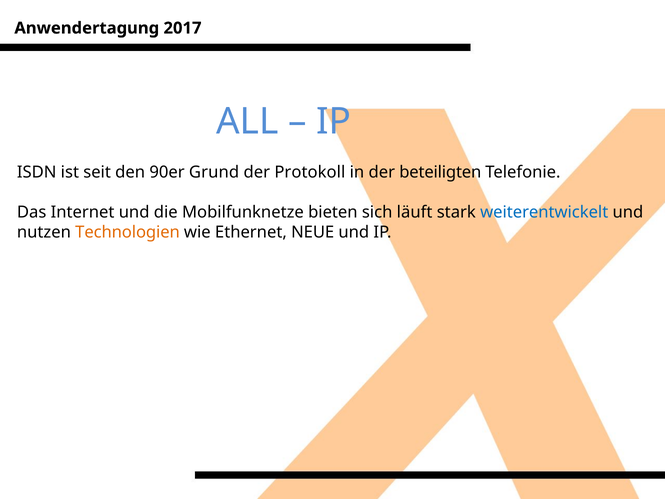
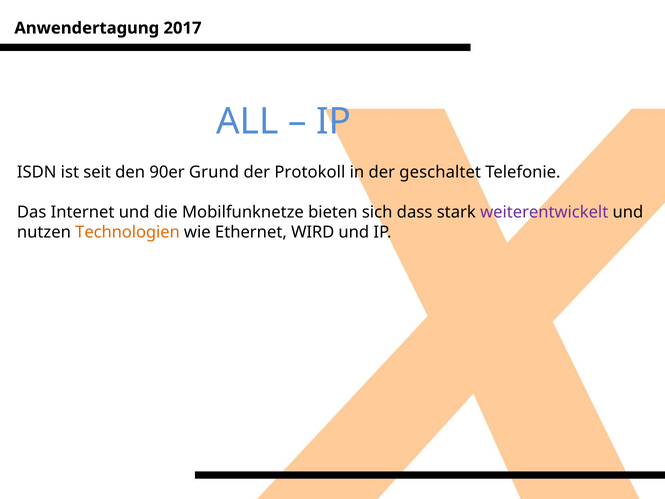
beteiligten: beteiligten -> geschaltet (440, 172)
läuft: läuft -> dass (415, 212)
weiterentwickelt colour: blue -> purple (544, 212)
NEUE: NEUE -> WIRD (313, 232)
